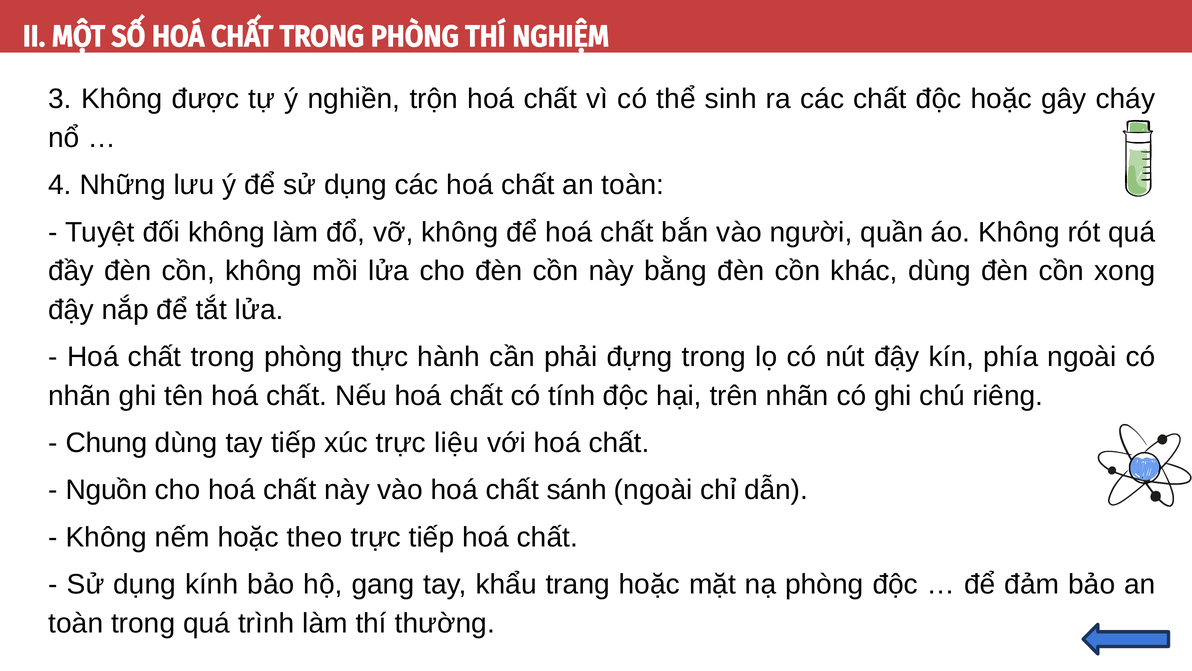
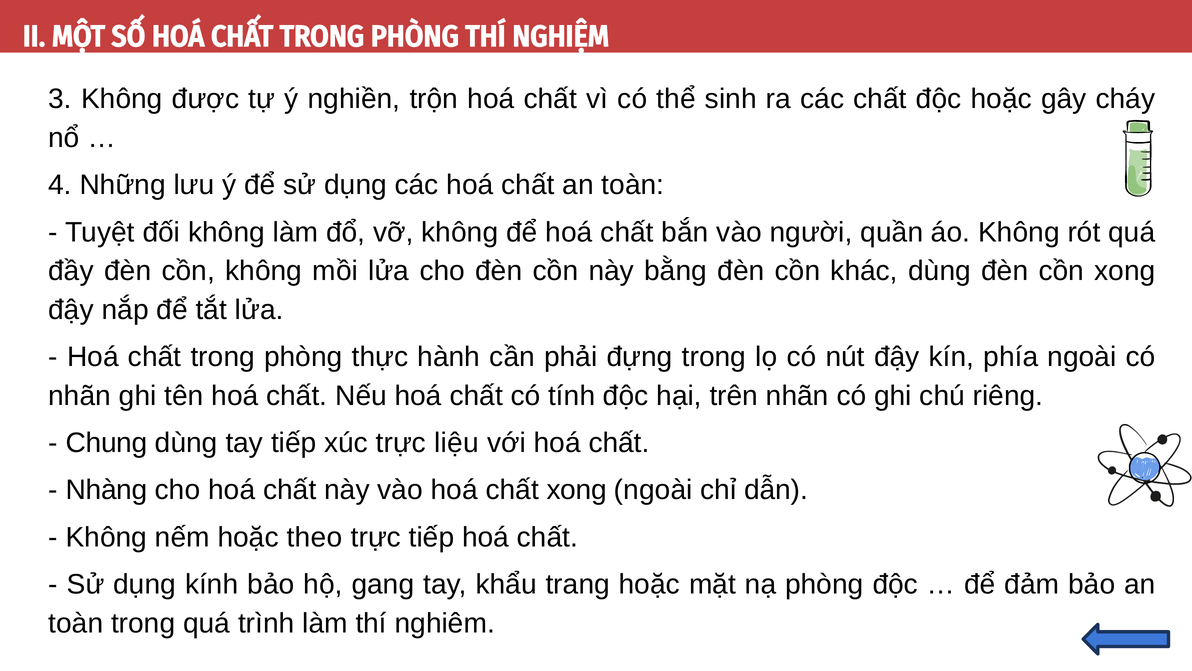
Nguồn: Nguồn -> Nhàng (106, 490)
chất sánh: sánh -> xong (577, 490)
thường: thường -> nghiêm (445, 623)
